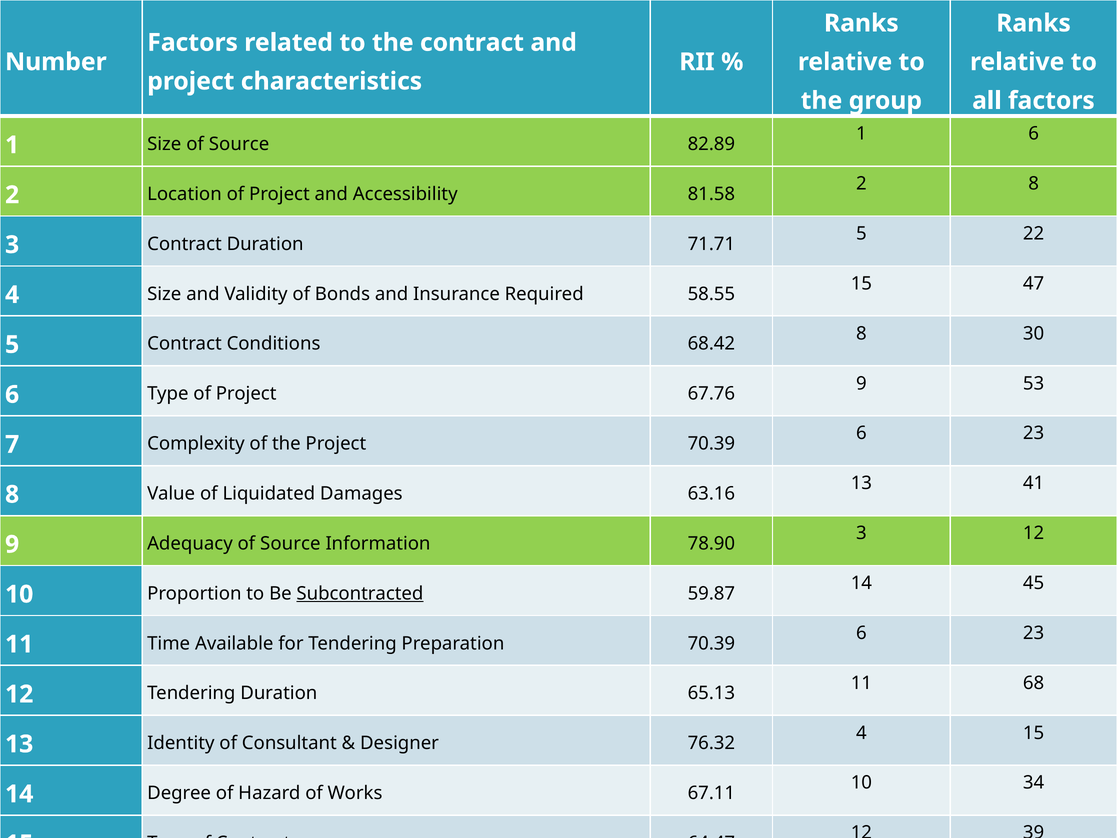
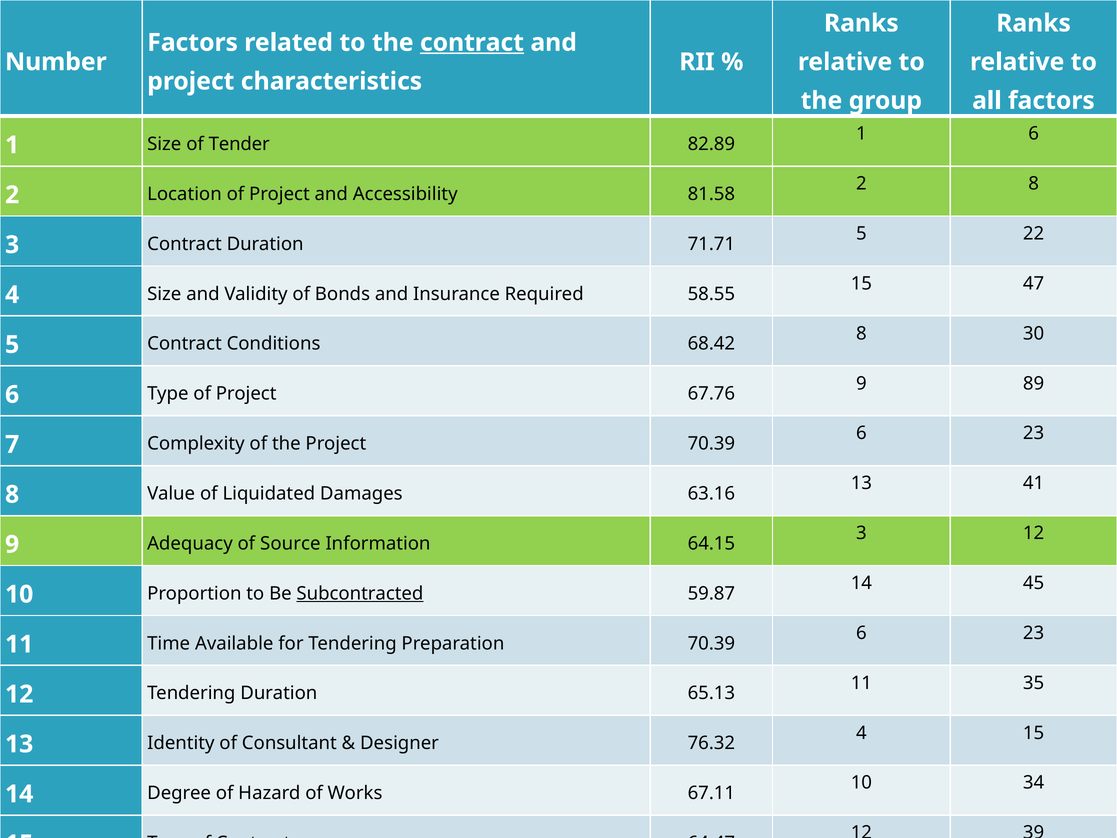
contract underline: none -> present (472, 43)
Size of Source: Source -> Tender (239, 144)
53: 53 -> 89 (1034, 383)
78.90: 78.90 -> 64.15 (711, 543)
68: 68 -> 35 (1034, 683)
